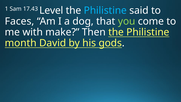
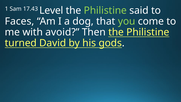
Philistine colour: light blue -> light green (105, 10)
make: make -> avoid (62, 32)
month: month -> turned (21, 43)
